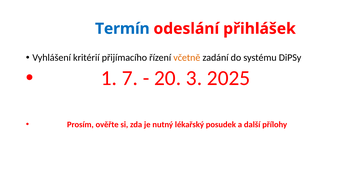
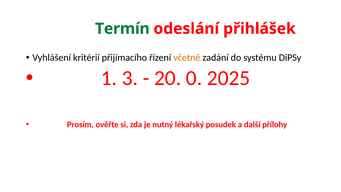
Termín colour: blue -> green (122, 29)
7: 7 -> 3 (130, 78)
3: 3 -> 0 (194, 78)
